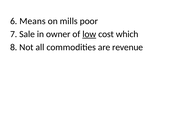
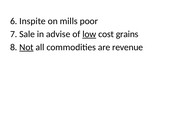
Means: Means -> Inspite (33, 21)
owner: owner -> advise (58, 34)
which: which -> grains (127, 34)
Not underline: none -> present (26, 47)
